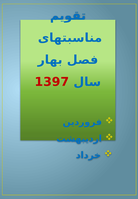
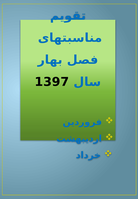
1397 colour: red -> black (52, 82)
